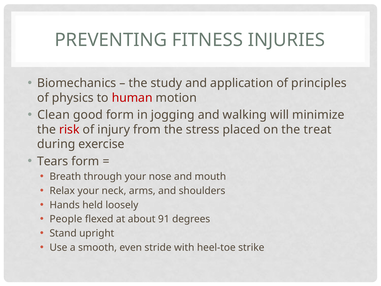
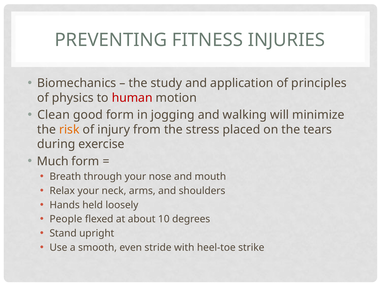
risk colour: red -> orange (69, 129)
treat: treat -> tears (318, 129)
Tears: Tears -> Much (53, 161)
91: 91 -> 10 (164, 219)
